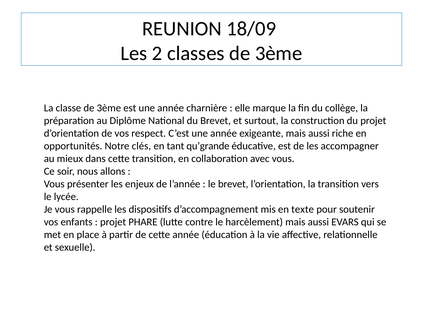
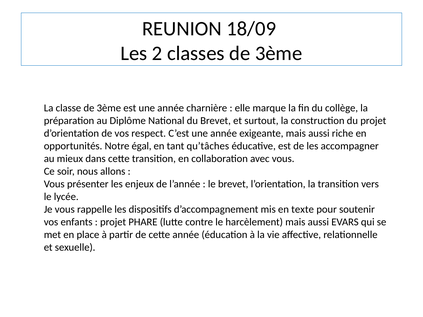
clés: clés -> égal (142, 146)
qu’grande: qu’grande -> qu’tâches (208, 146)
